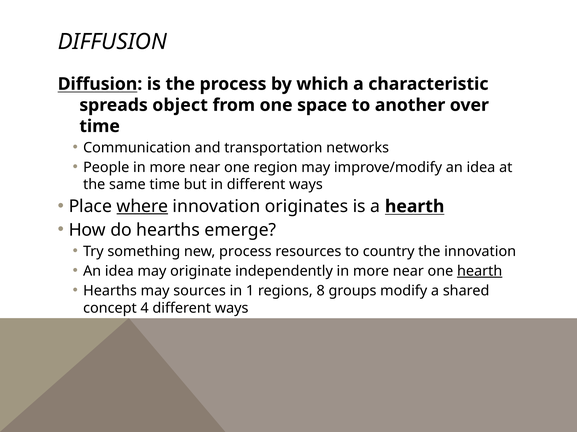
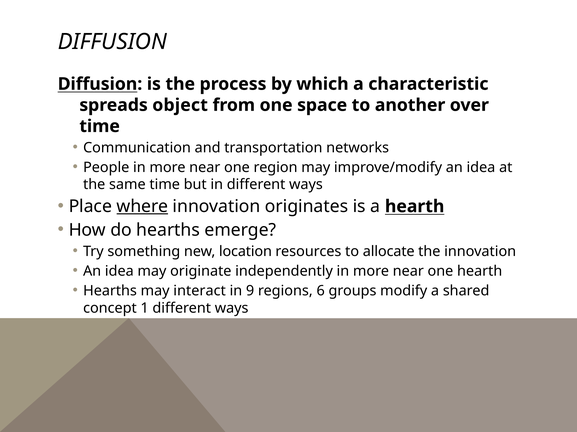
new process: process -> location (245, 252)
country: country -> allocate (389, 252)
hearth underline: present -> none (480, 271)
sources: sources -> interact (200, 291)
1: 1 -> 9 (250, 291)
8: 8 -> 6 (321, 291)
4: 4 -> 1 (145, 308)
